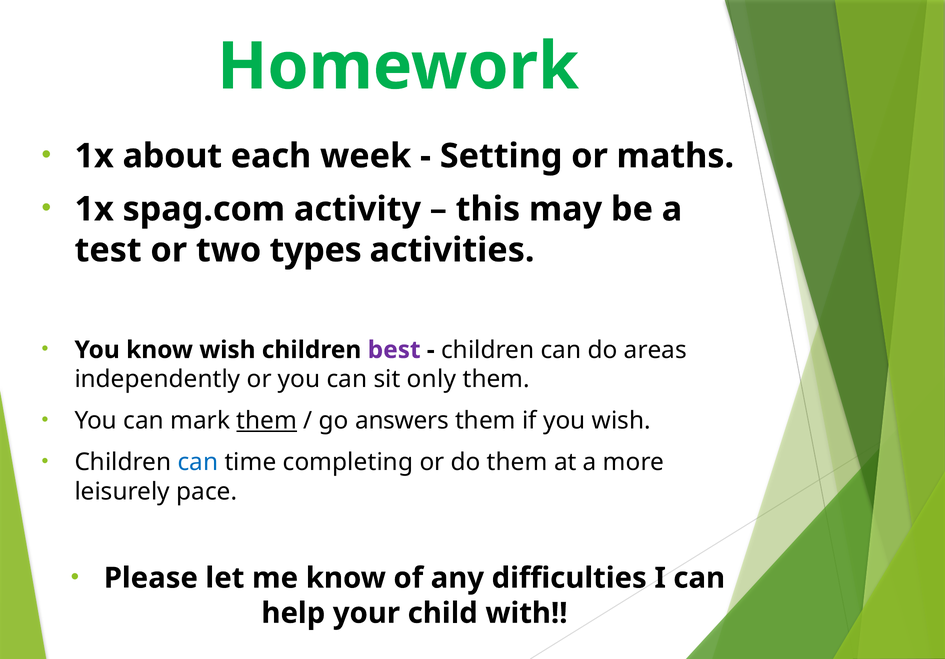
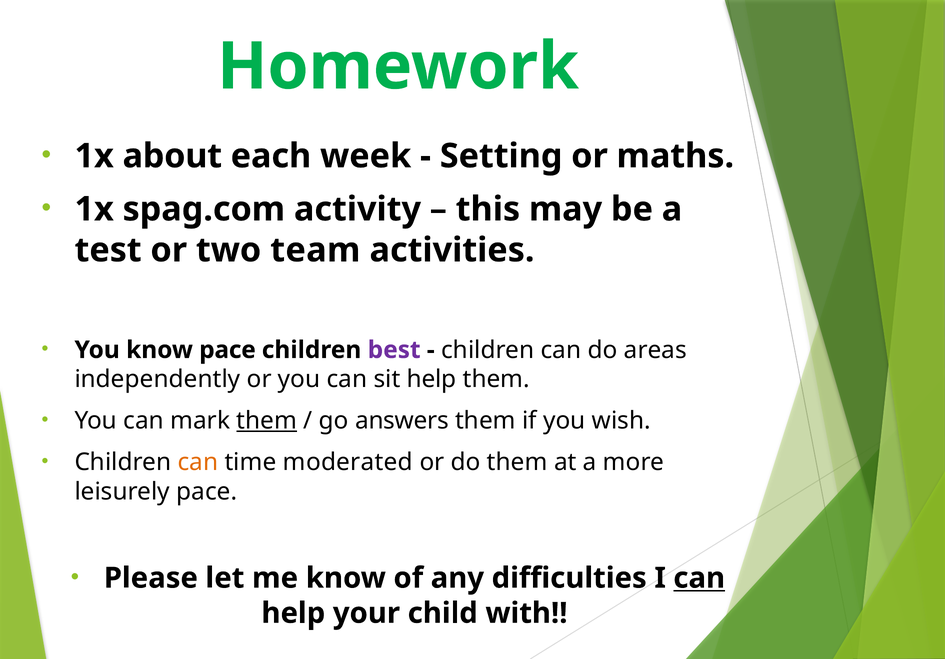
types: types -> team (315, 250)
know wish: wish -> pace (228, 350)
sit only: only -> help (432, 379)
can colour: blue -> orange (198, 463)
completing: completing -> moderated (348, 463)
can underline: none -> present (699, 578)
